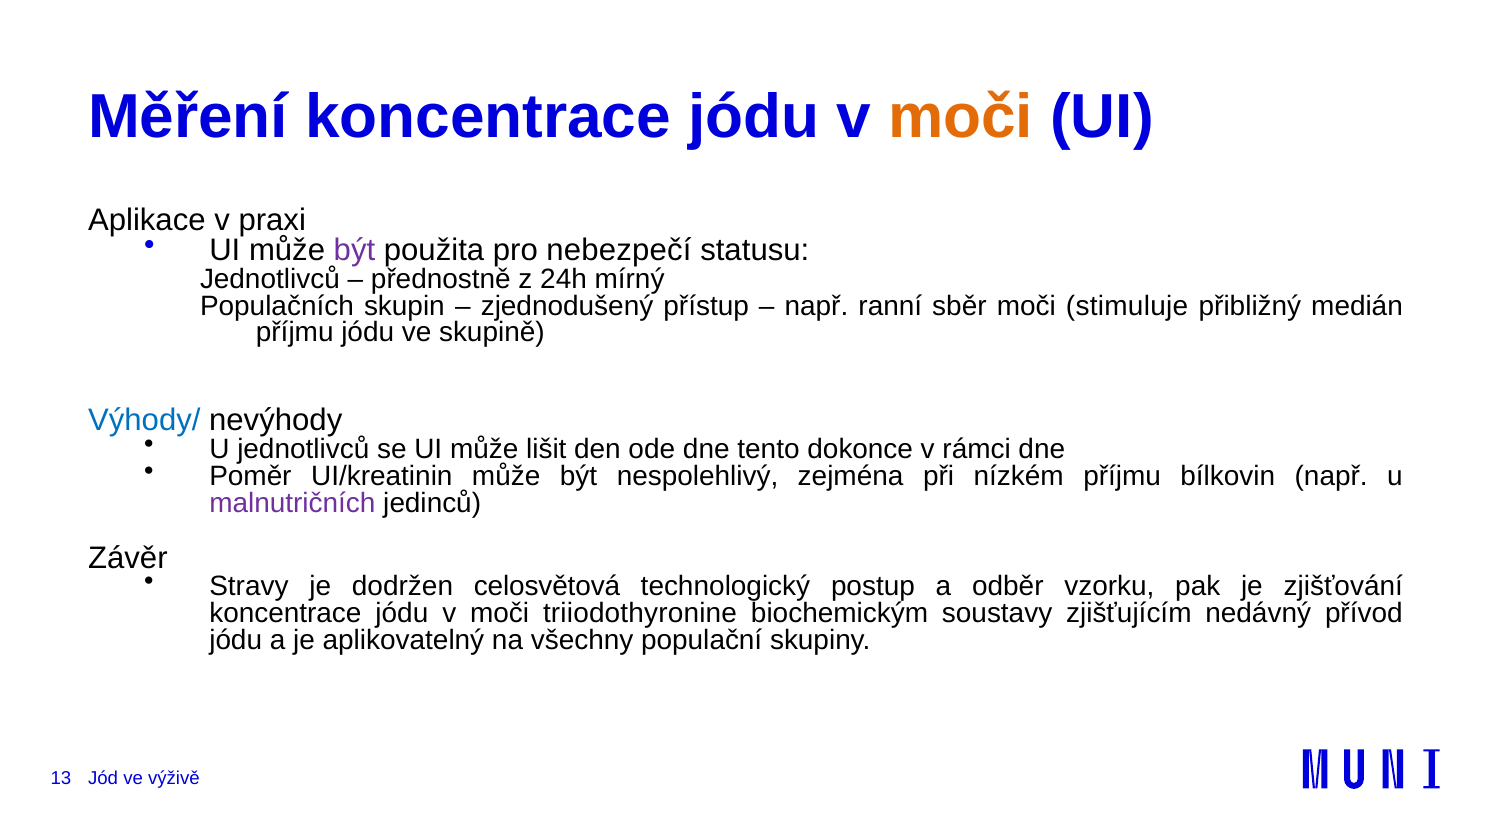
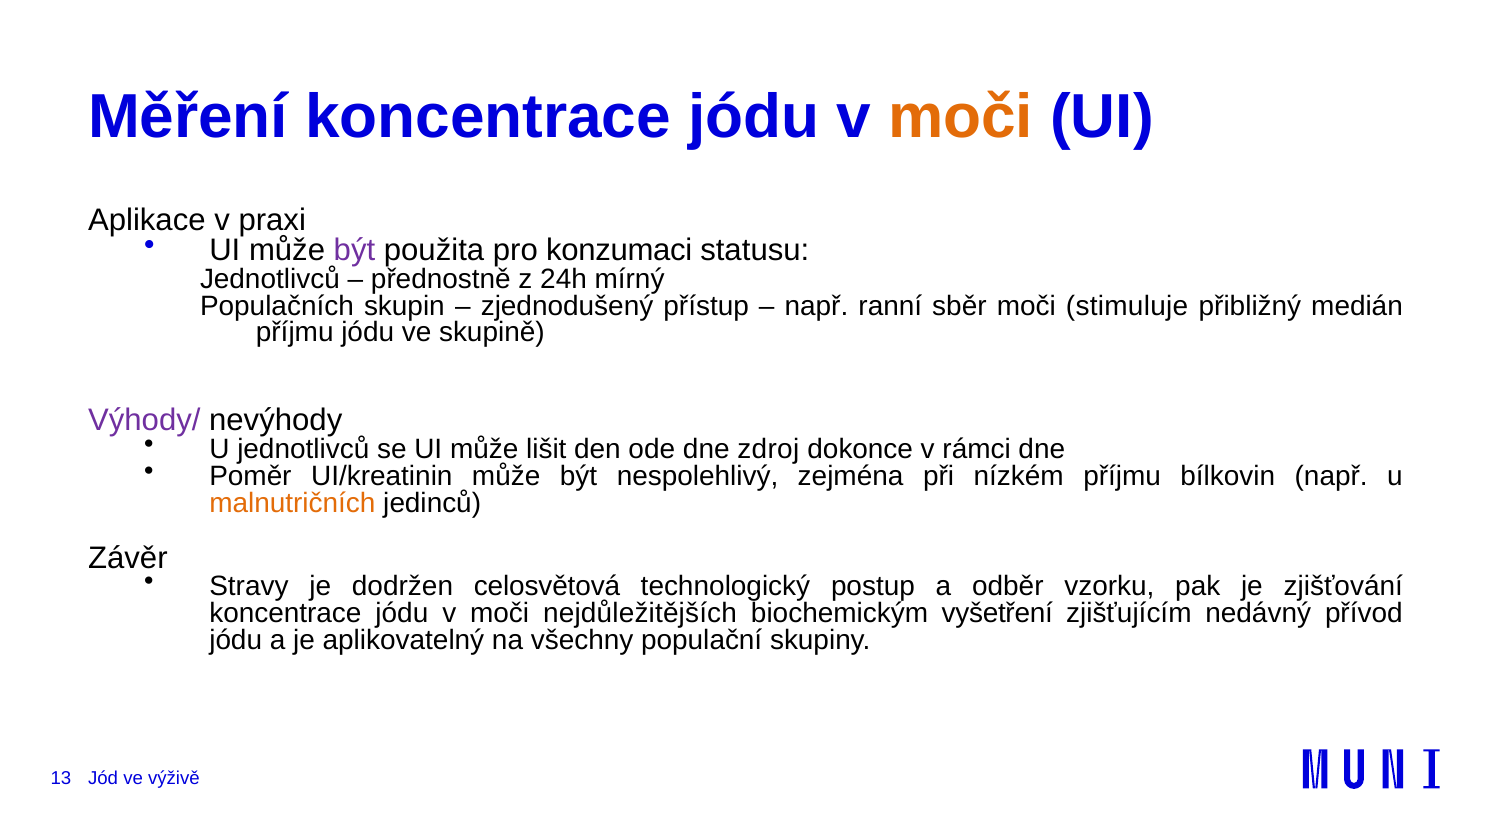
nebezpečí: nebezpečí -> konzumaci (619, 251)
Výhody/ colour: blue -> purple (144, 421)
tento: tento -> zdroj (768, 449)
malnutričních colour: purple -> orange (292, 503)
triiodothyronine: triiodothyronine -> nejdůležitějších (640, 613)
soustavy: soustavy -> vyšetření (997, 613)
